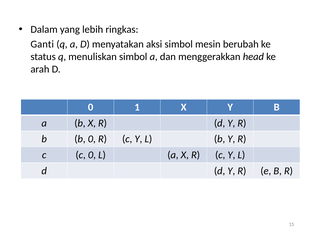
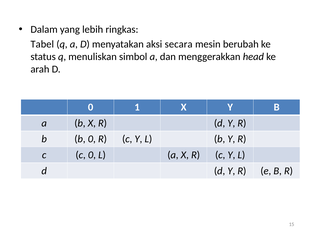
Ganti: Ganti -> Tabel (42, 44)
aksi simbol: simbol -> secara (179, 44)
